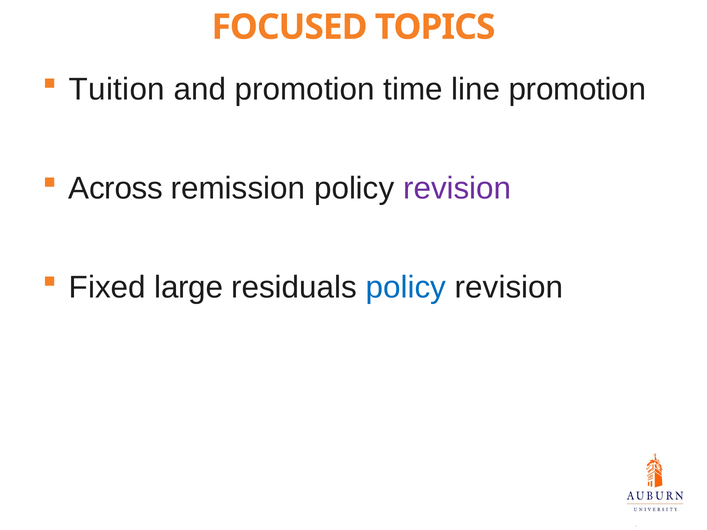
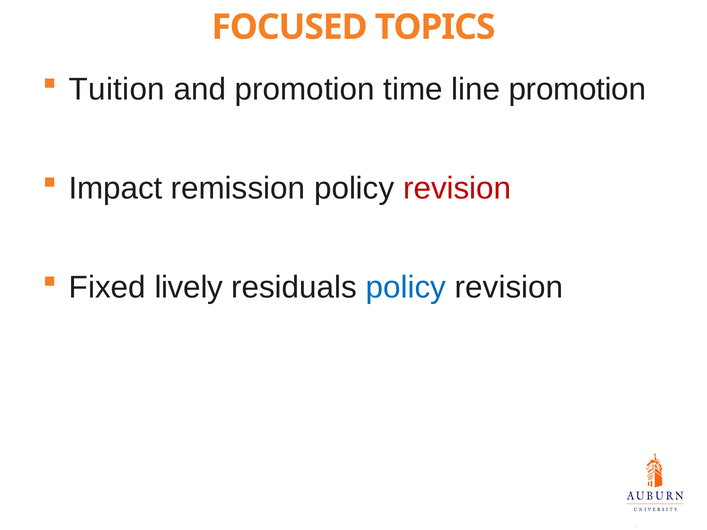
Across: Across -> Impact (116, 188)
revision colour: purple -> red (457, 188)
large: large -> lively (189, 287)
